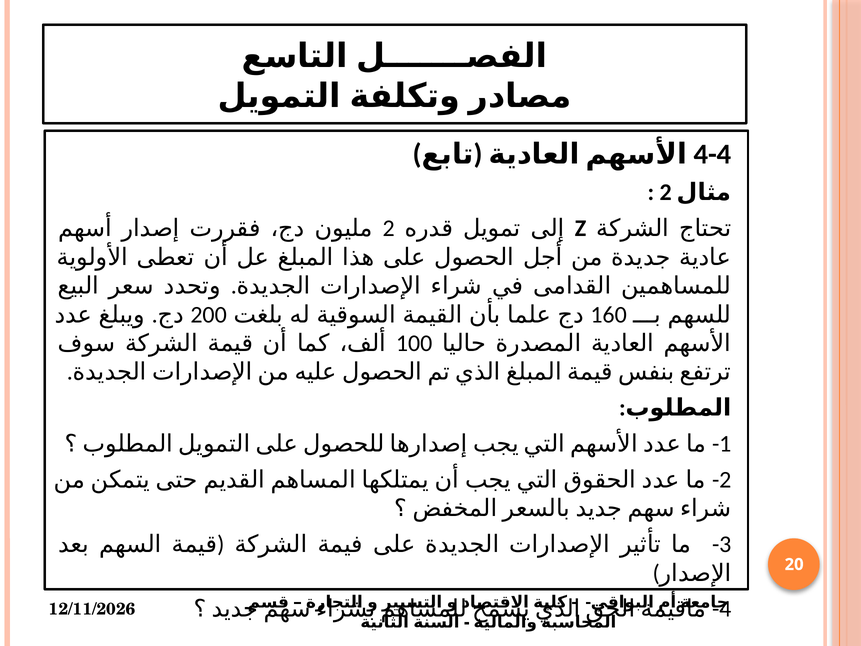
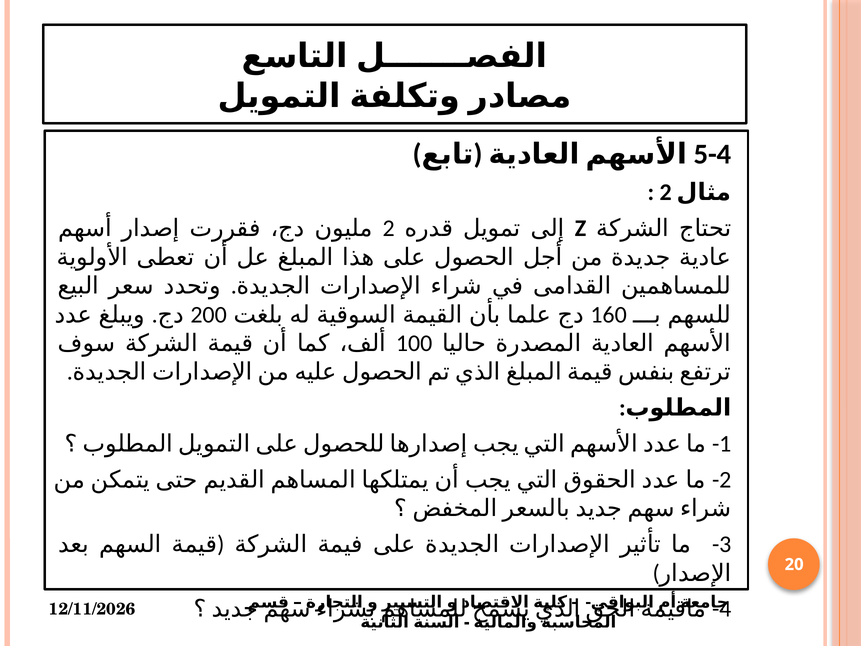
4-4: 4-4 -> 5-4 (712, 154)
